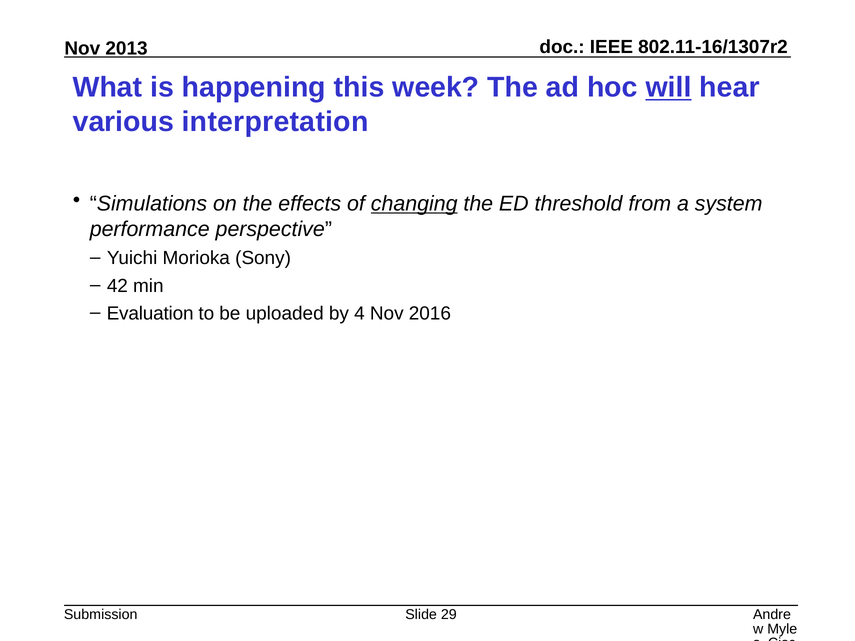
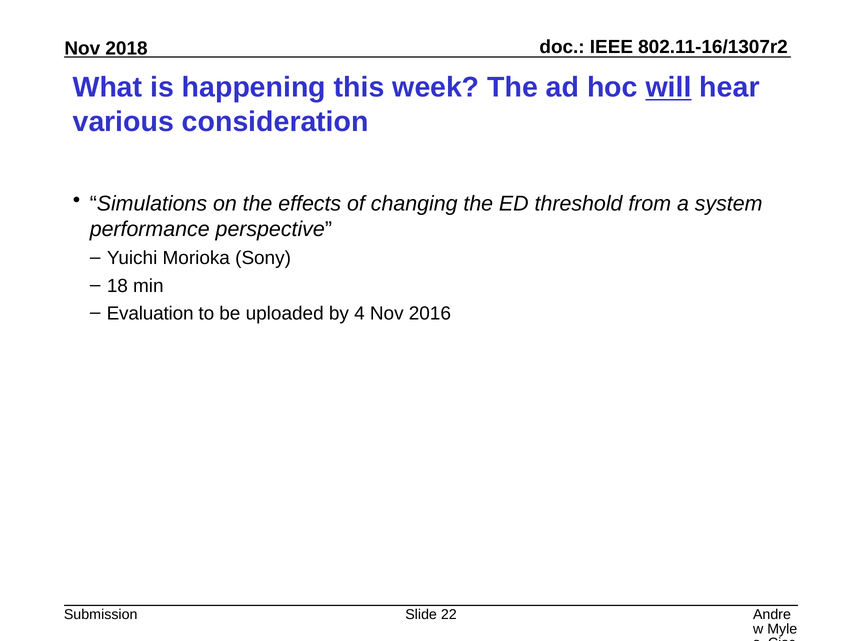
2013: 2013 -> 2018 (127, 49)
interpretation: interpretation -> consideration (275, 122)
changing underline: present -> none (414, 204)
42: 42 -> 18 (117, 286)
29: 29 -> 22 (449, 615)
